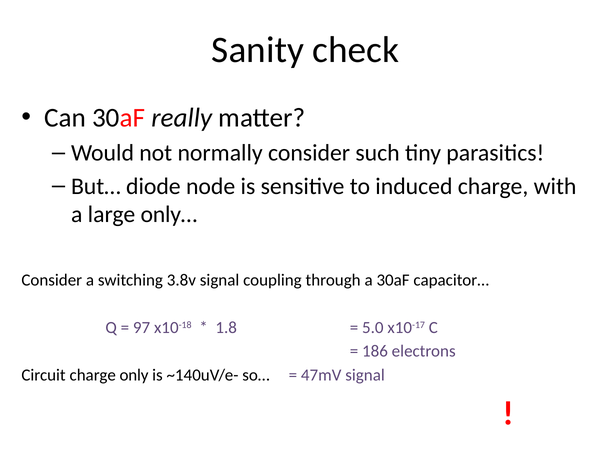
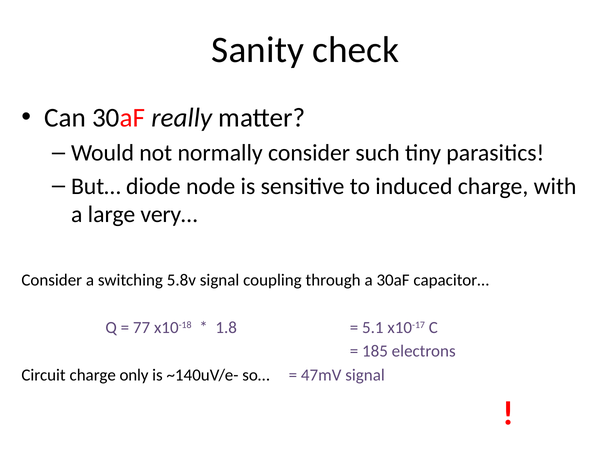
only…: only… -> very… (169, 215)
3.8v: 3.8v -> 5.8v (181, 280)
97: 97 -> 77 (142, 328)
5.0: 5.0 -> 5.1 (373, 328)
186: 186 -> 185 (375, 352)
